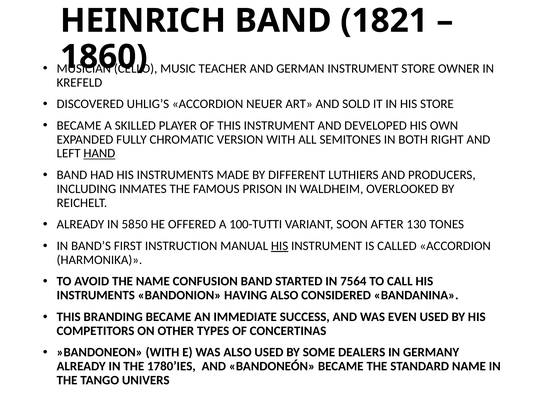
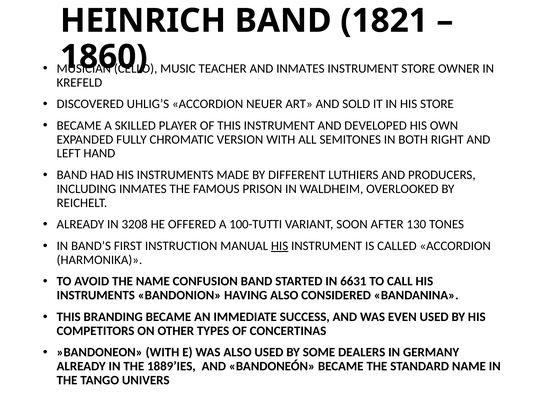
AND GERMAN: GERMAN -> INMATES (300, 68)
HAND underline: present -> none (99, 153)
5850: 5850 -> 3208 (135, 224)
7564: 7564 -> 6631 (353, 281)
1780’IES: 1780’IES -> 1889’IES (171, 366)
